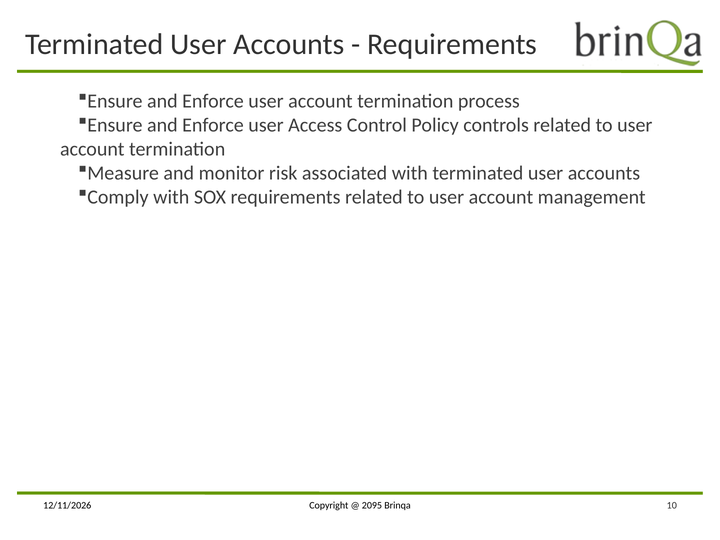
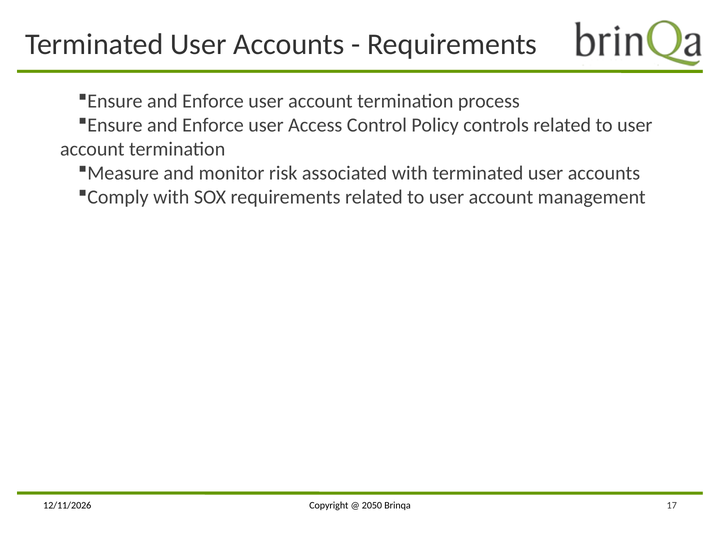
2095: 2095 -> 2050 (372, 505)
10: 10 -> 17 (672, 505)
